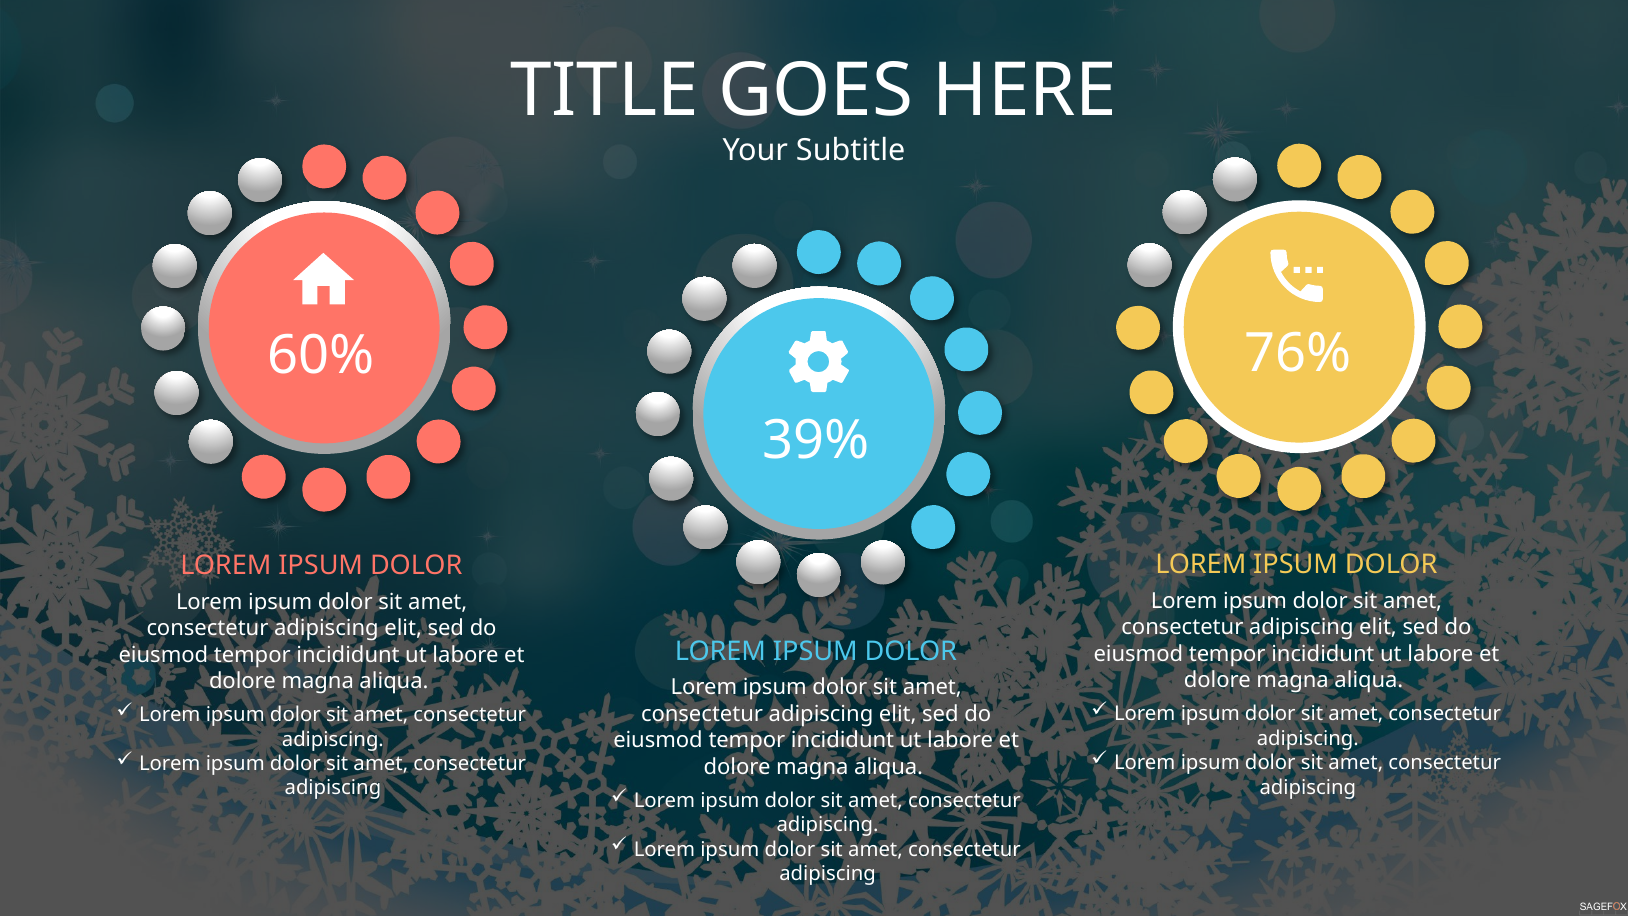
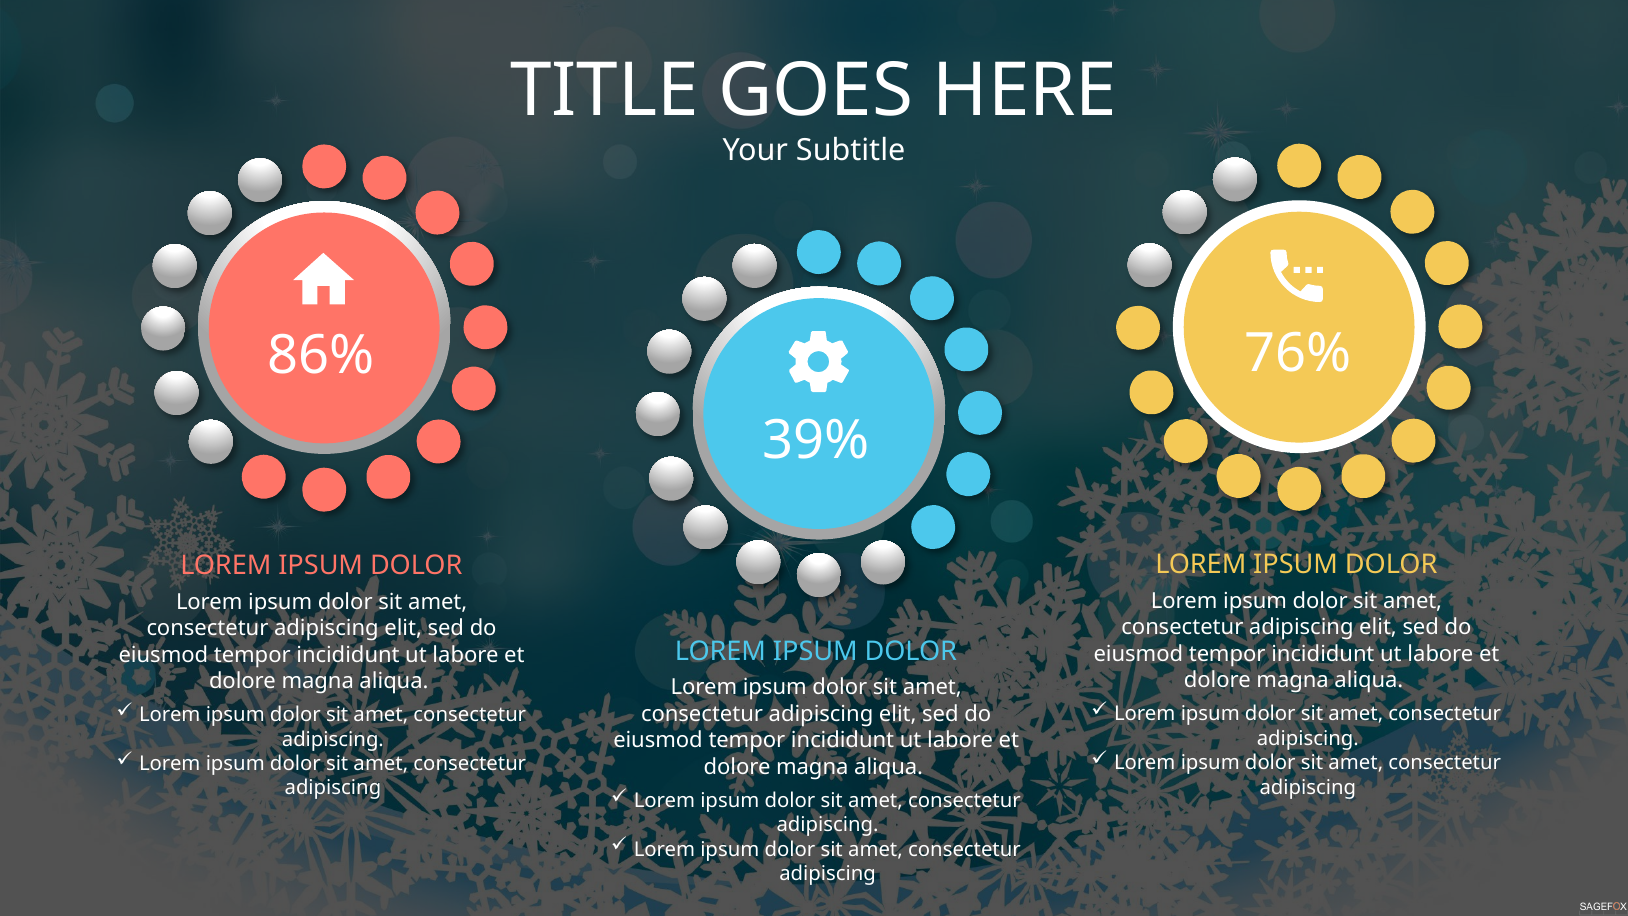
60%: 60% -> 86% (322, 356)
